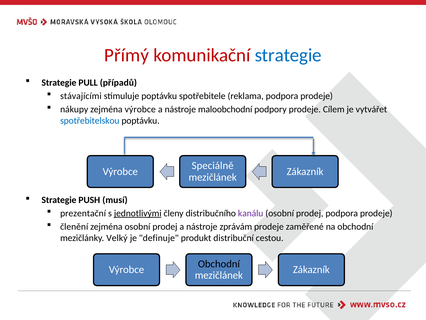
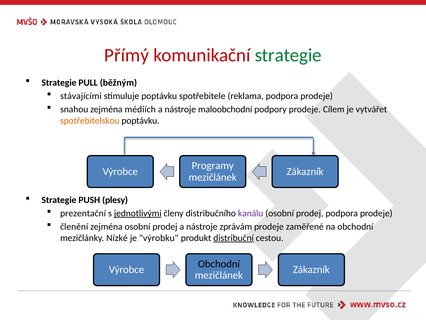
strategie colour: blue -> green (288, 55)
případů: případů -> běžným (118, 83)
nákupy: nákupy -> snahou (74, 109)
zejména výrobce: výrobce -> médiích (140, 109)
spotřebitelskou colour: blue -> orange (90, 120)
Speciálně: Speciálně -> Programy (213, 165)
musí: musí -> plesy (115, 200)
Velký: Velký -> Nízké (117, 238)
definuje: definuje -> výrobku (159, 238)
distribuční underline: none -> present (234, 238)
